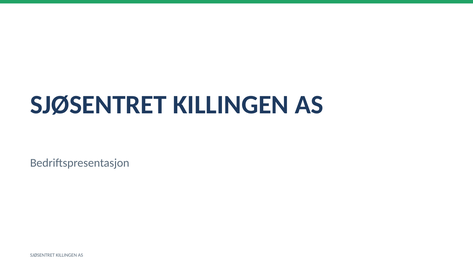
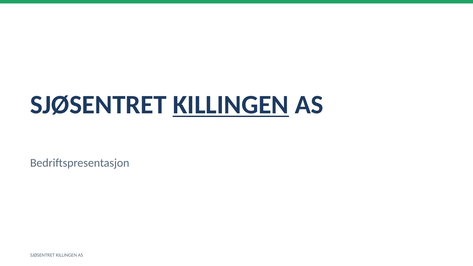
KILLINGEN underline: none -> present (231, 105)
